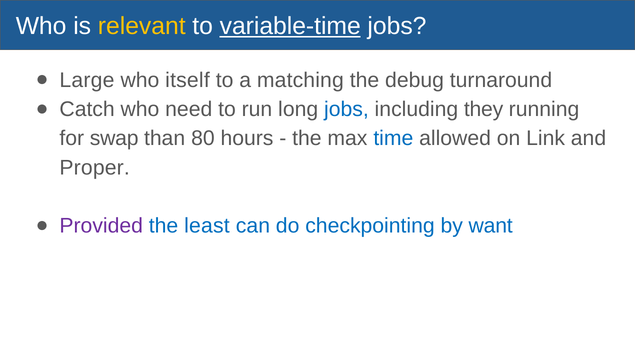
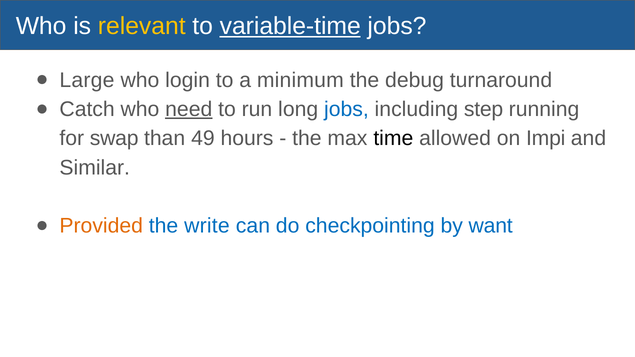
itself: itself -> login (188, 80)
matching: matching -> minimum (300, 80)
need underline: none -> present (189, 109)
they: they -> step (484, 109)
80: 80 -> 49 (203, 139)
time colour: blue -> black (393, 139)
Link: Link -> Impi (546, 139)
Proper: Proper -> Similar (95, 168)
Provided colour: purple -> orange (101, 226)
least: least -> write (207, 226)
